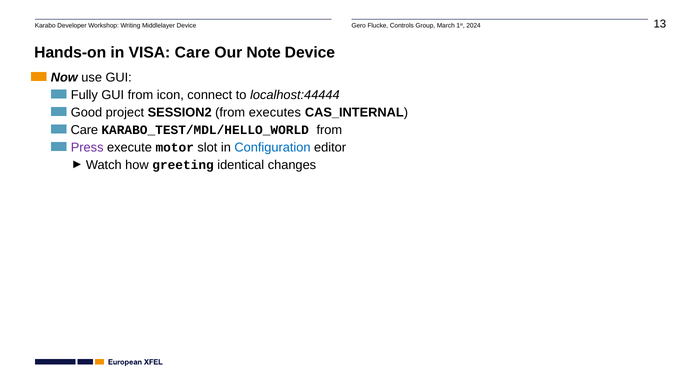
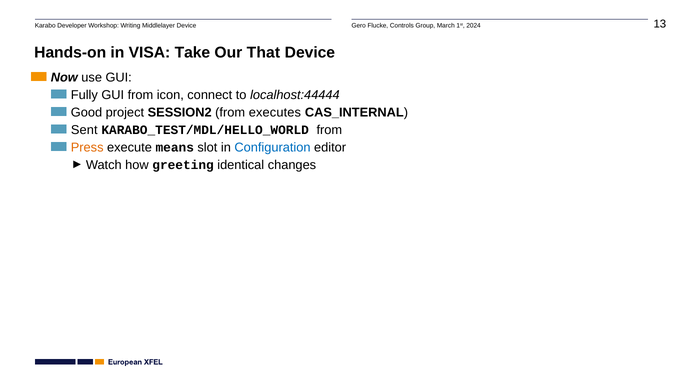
VISA Care: Care -> Take (192, 53)
Note: Note -> That (263, 53)
Care: Care -> Sent (84, 130)
Press colour: purple -> orange (87, 148)
motor: motor -> means (175, 148)
